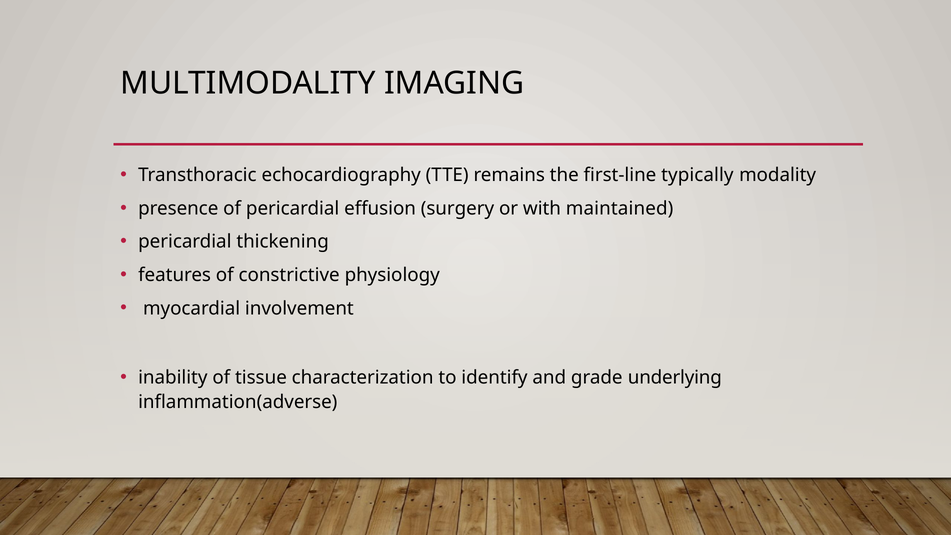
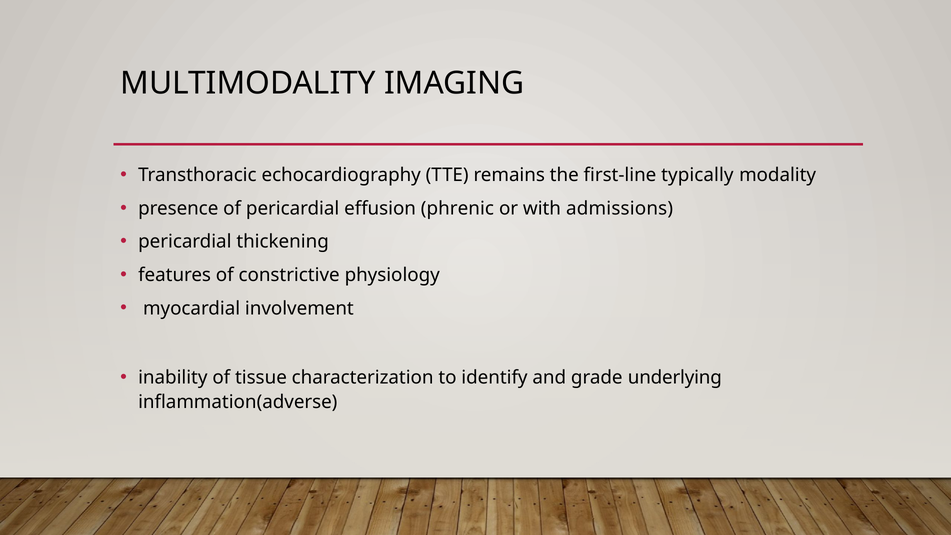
surgery: surgery -> phrenic (457, 208)
maintained: maintained -> admissions (620, 208)
